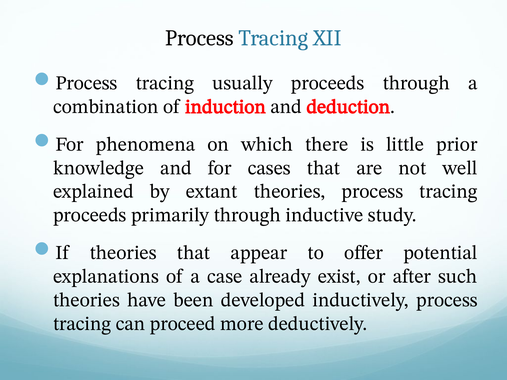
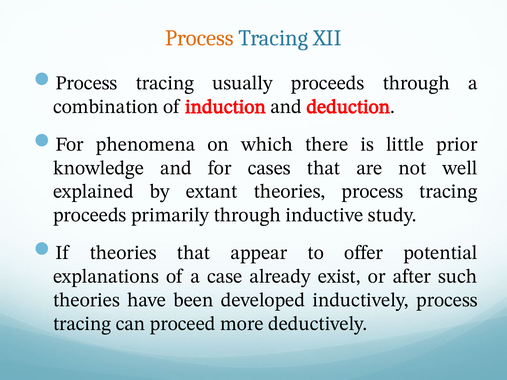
Process colour: black -> orange (199, 38)
